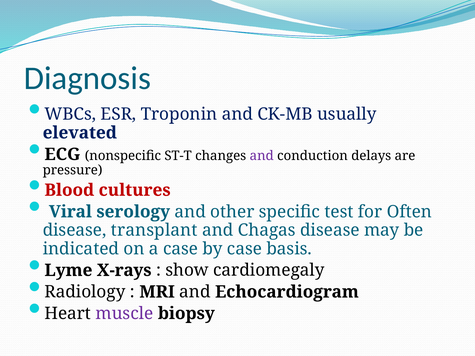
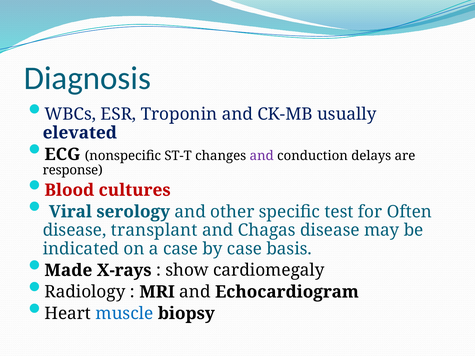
pressure: pressure -> response (73, 170)
Lyme: Lyme -> Made (68, 270)
muscle colour: purple -> blue (124, 314)
